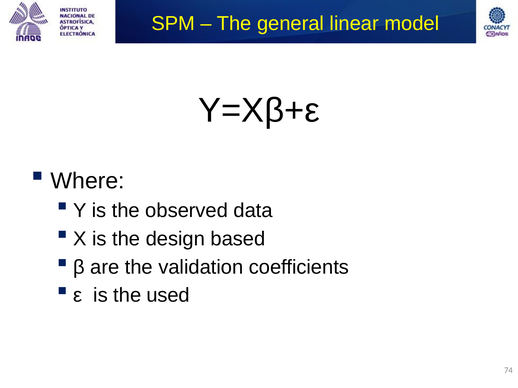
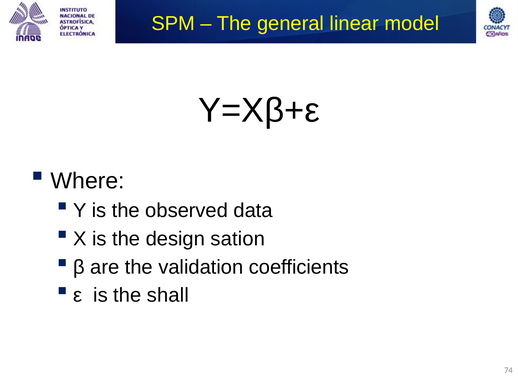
based: based -> sation (238, 239)
used: used -> shall (168, 296)
